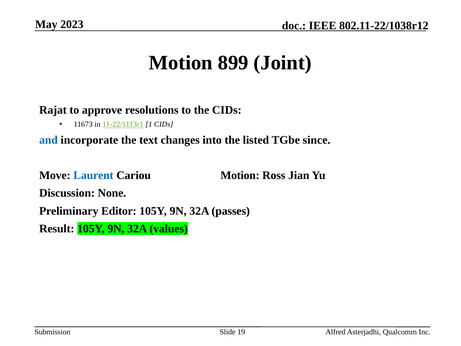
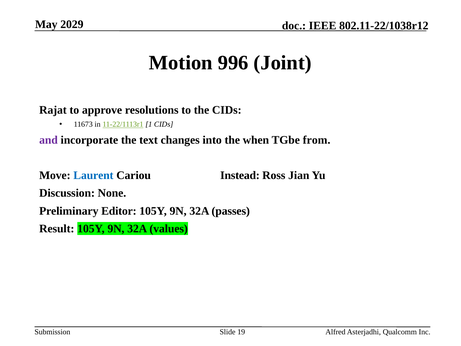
2023: 2023 -> 2029 (72, 24)
899: 899 -> 996 (233, 63)
and colour: blue -> purple (48, 140)
listed: listed -> when (256, 140)
since: since -> from (317, 140)
Cariou Motion: Motion -> Instead (240, 175)
